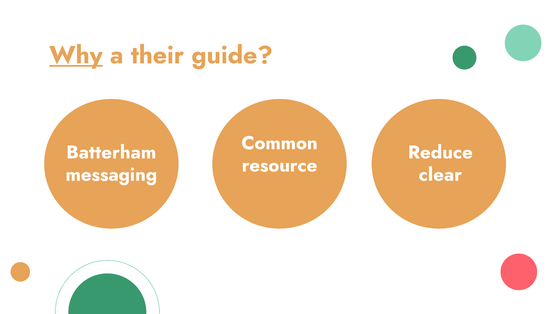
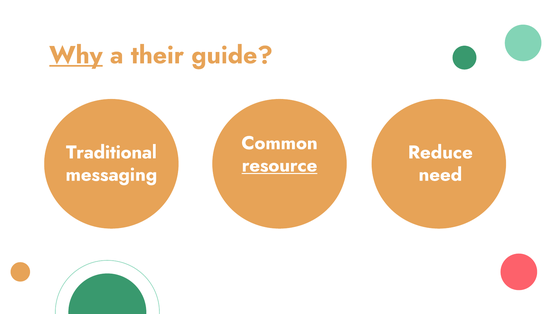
Batterham: Batterham -> Traditional (111, 153)
resource underline: none -> present (280, 166)
clear: clear -> need (440, 175)
